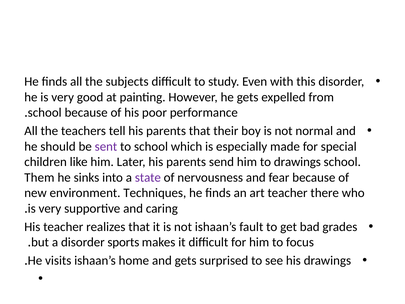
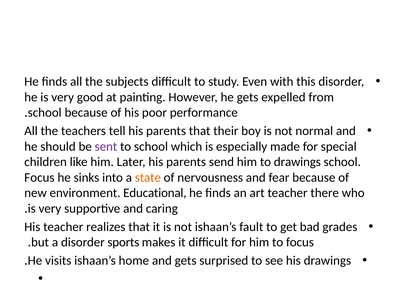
Them: Them -> Focus (39, 177)
state colour: purple -> orange (148, 177)
Techniques: Techniques -> Educational (155, 193)
